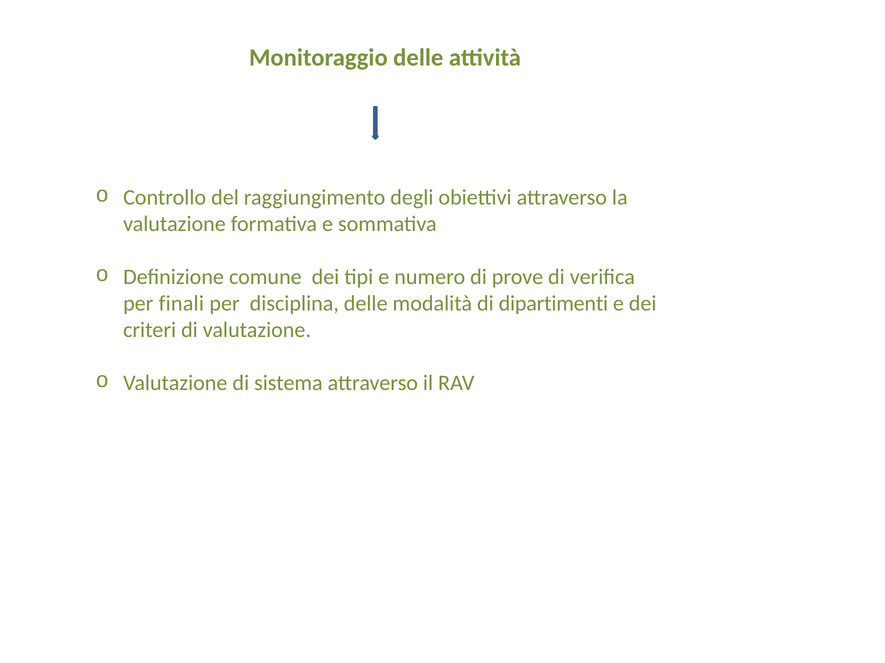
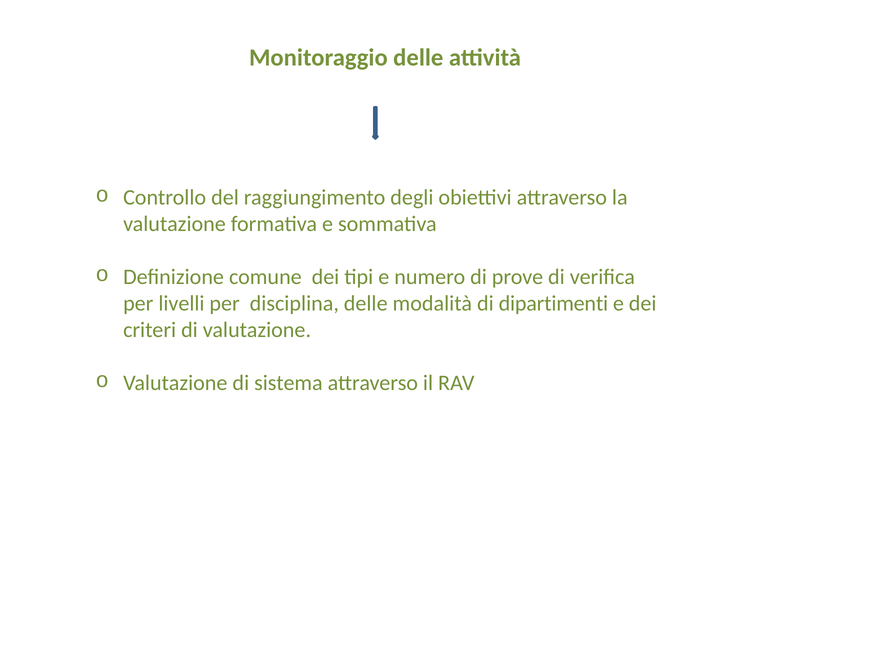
finali: finali -> livelli (181, 304)
